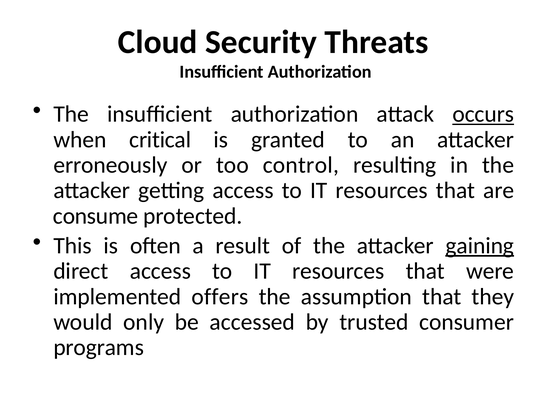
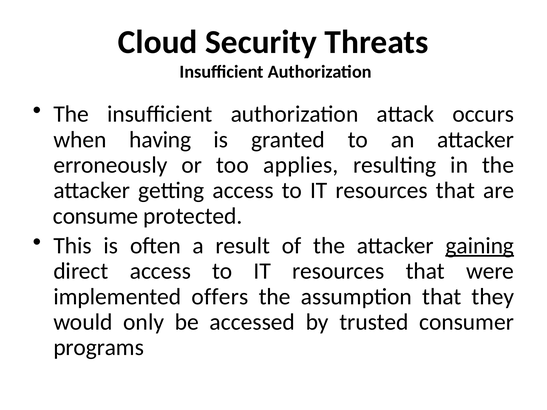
occurs underline: present -> none (483, 114)
critical: critical -> having (160, 140)
control: control -> applies (301, 165)
